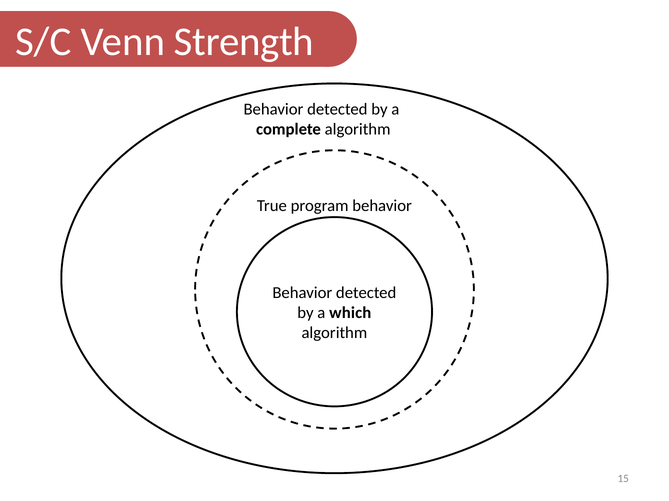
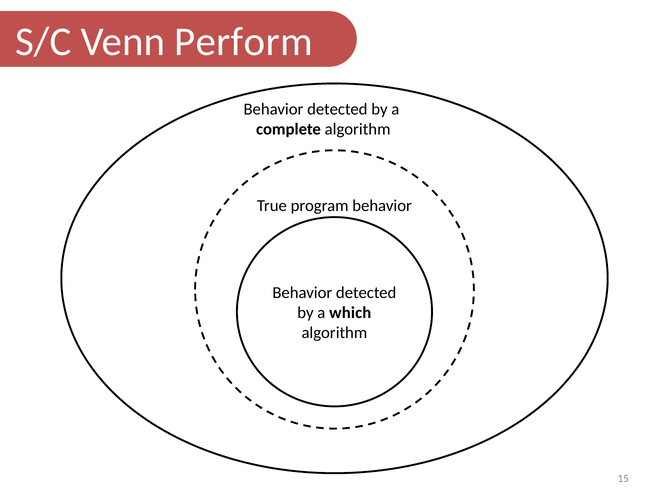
Strength: Strength -> Perform (244, 42)
